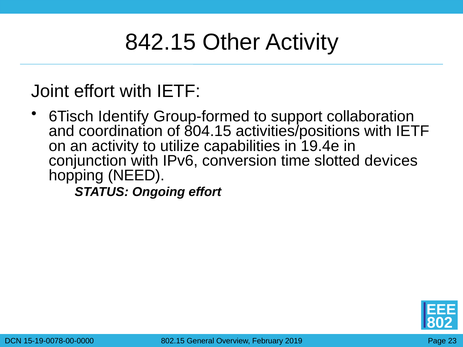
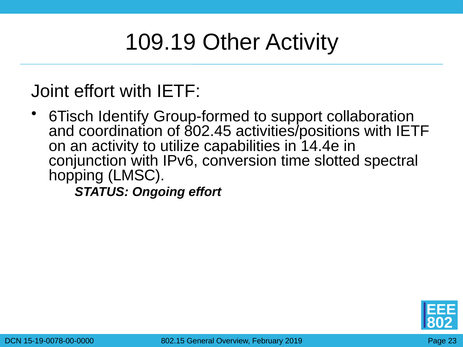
842.15: 842.15 -> 109.19 (161, 42)
804.15: 804.15 -> 802.45 (208, 131)
19.4e: 19.4e -> 14.4e (320, 146)
devices: devices -> spectral (391, 161)
NEED: NEED -> LMSC (136, 176)
